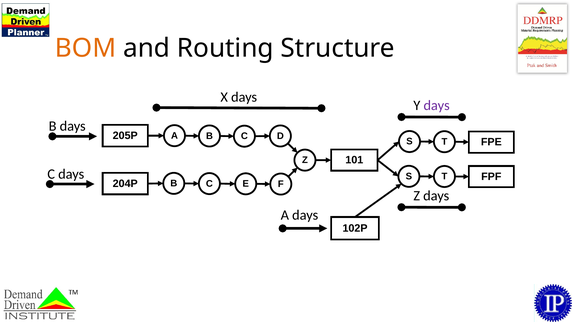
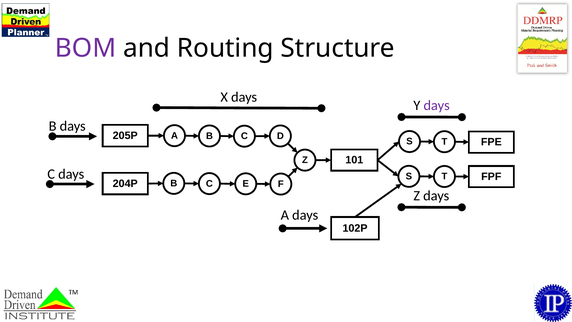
BOM colour: orange -> purple (86, 48)
